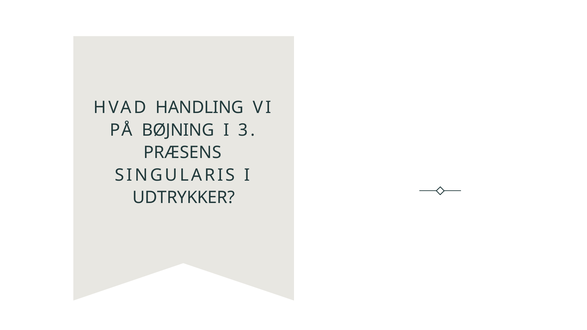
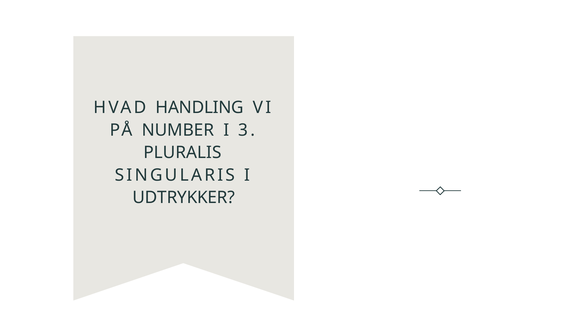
BØJNING: BØJNING -> NUMBER (178, 130)
PRÆSENS: PRÆSENS -> PLURALIS (182, 153)
